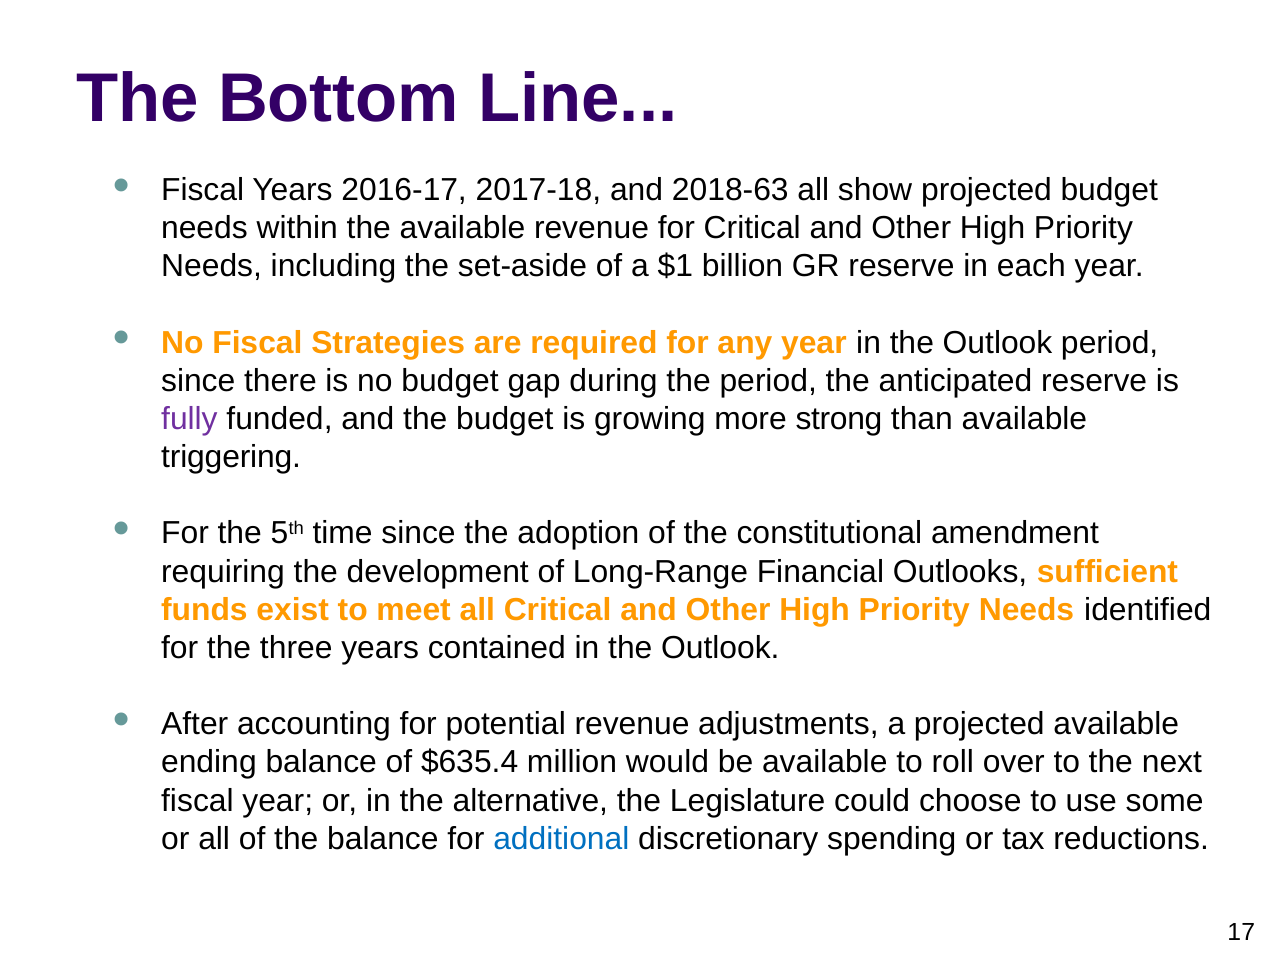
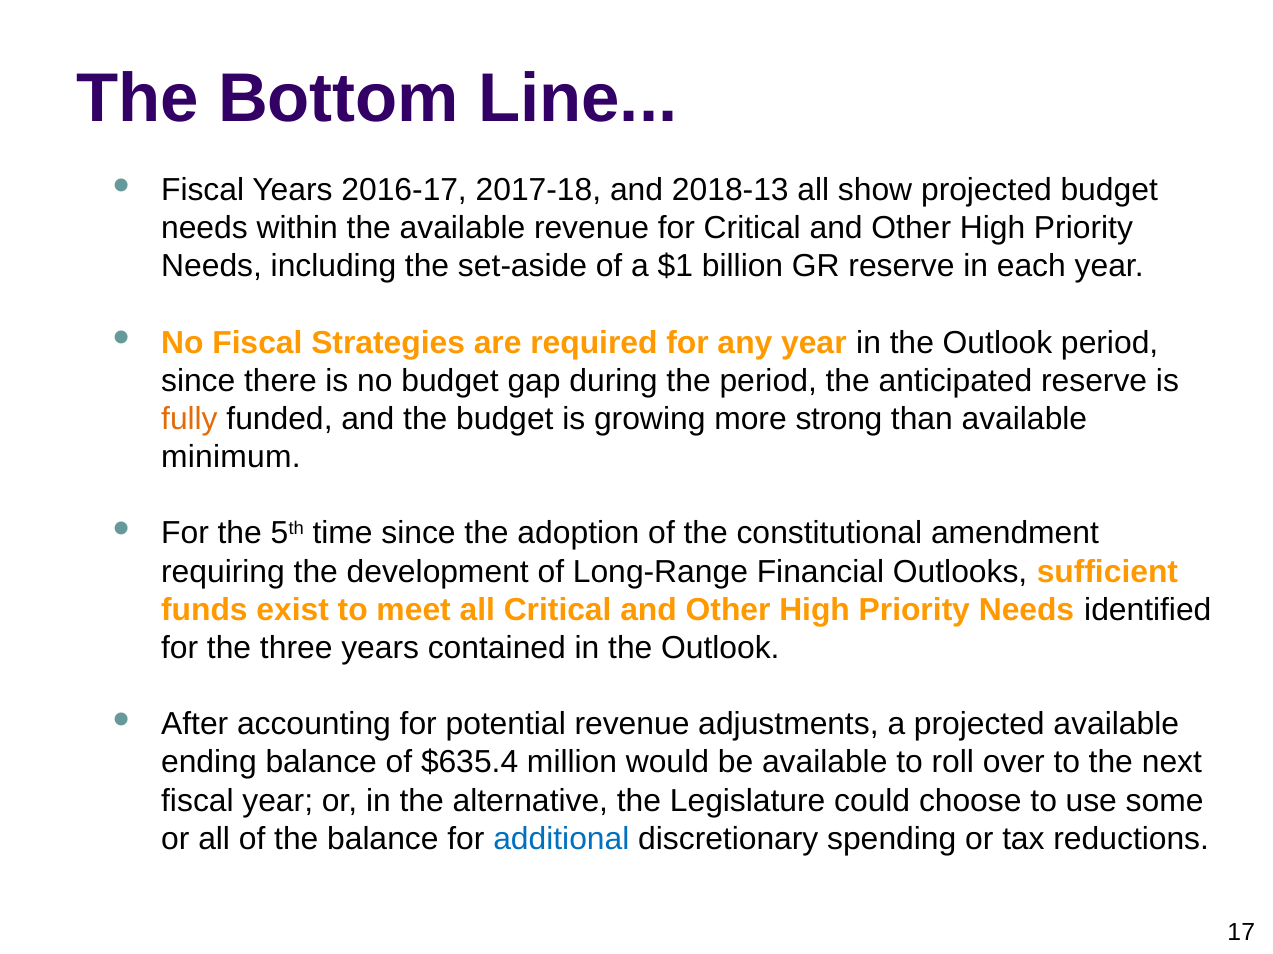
2018-63: 2018-63 -> 2018-13 (730, 190)
fully colour: purple -> orange (189, 419)
triggering: triggering -> minimum (231, 458)
